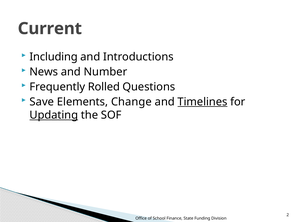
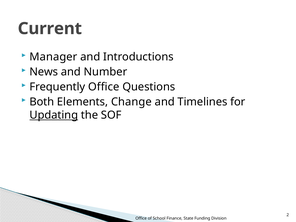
Including: Including -> Manager (53, 57)
Frequently Rolled: Rolled -> Office (104, 87)
Save: Save -> Both (42, 102)
Timelines underline: present -> none (202, 102)
